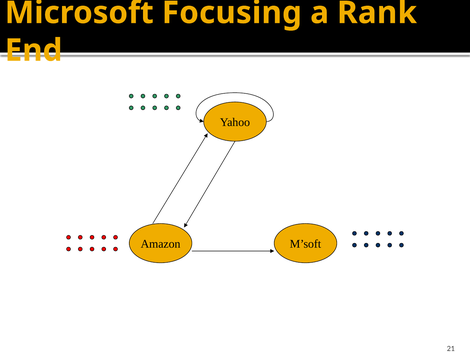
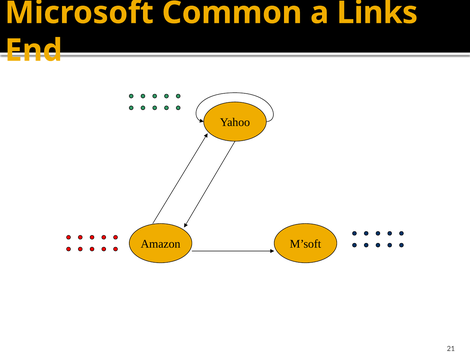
Focusing: Focusing -> Common (232, 13)
Rank: Rank -> Links (377, 13)
